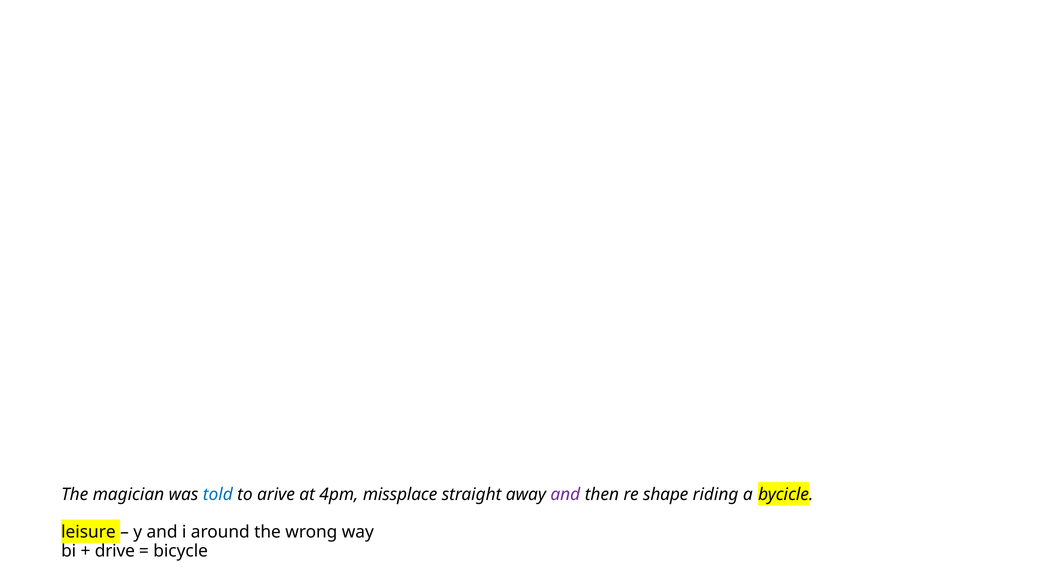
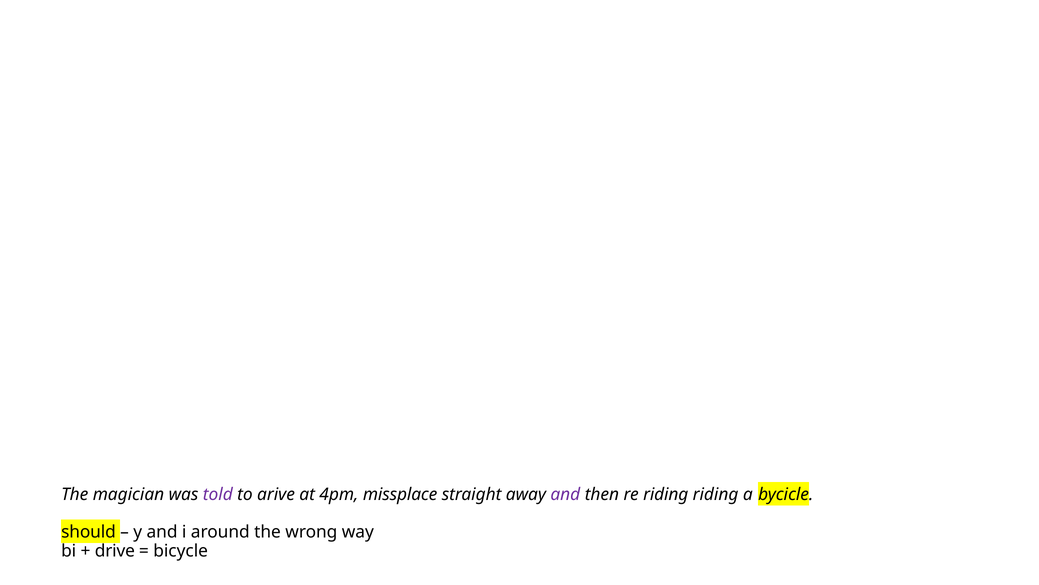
told colour: blue -> purple (218, 494)
re shape: shape -> riding (666, 494)
leisure: leisure -> should (88, 532)
